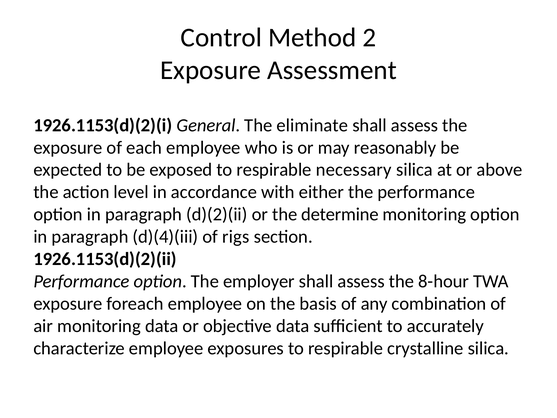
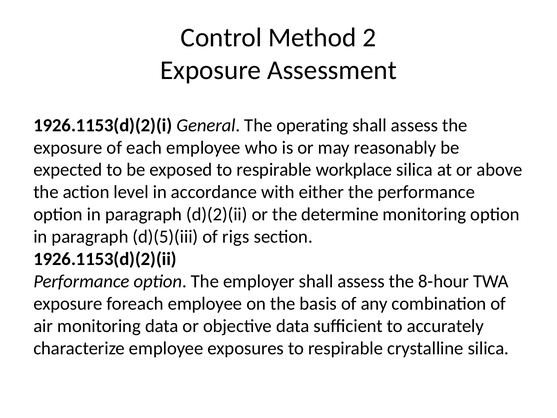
eliminate: eliminate -> operating (312, 125)
necessary: necessary -> workplace (354, 170)
d)(4)(iii: d)(4)(iii -> d)(5)(iii (165, 237)
